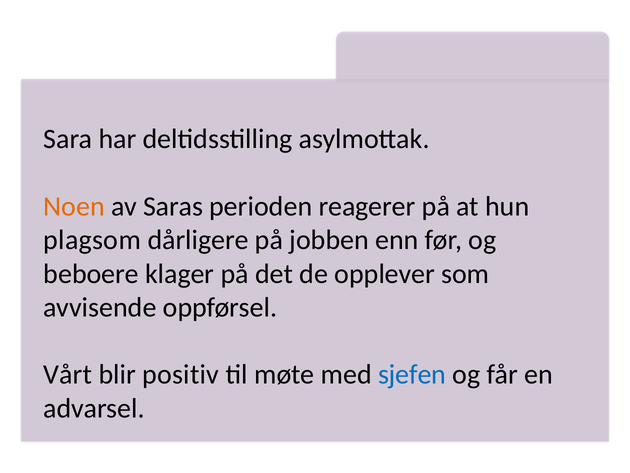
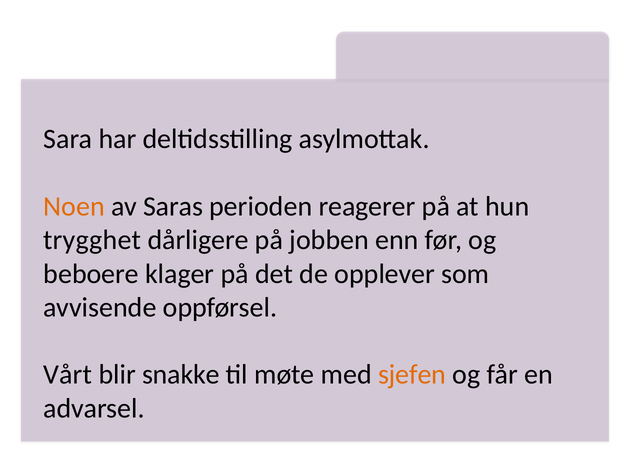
plagsom: plagsom -> trygghet (92, 240)
positiv: positiv -> snakke (181, 374)
sjefen colour: blue -> orange (412, 374)
